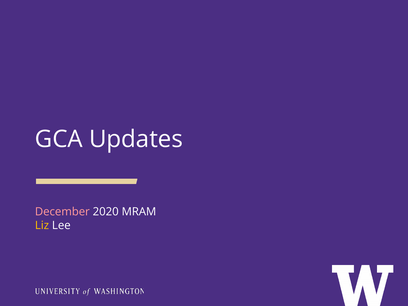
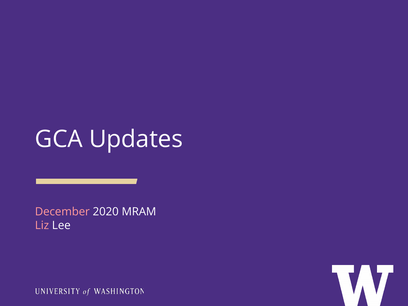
Liz colour: yellow -> pink (42, 225)
